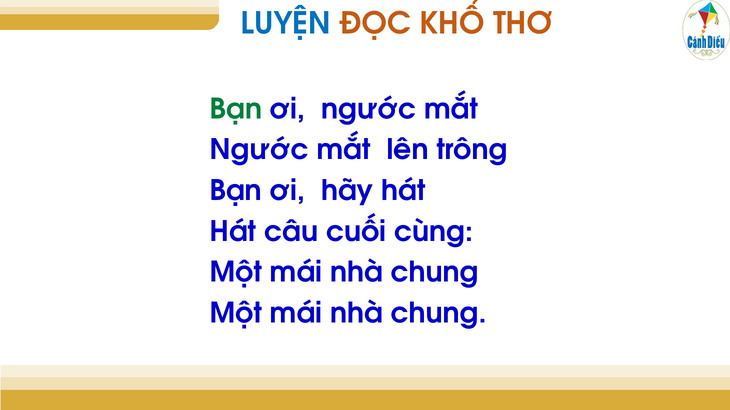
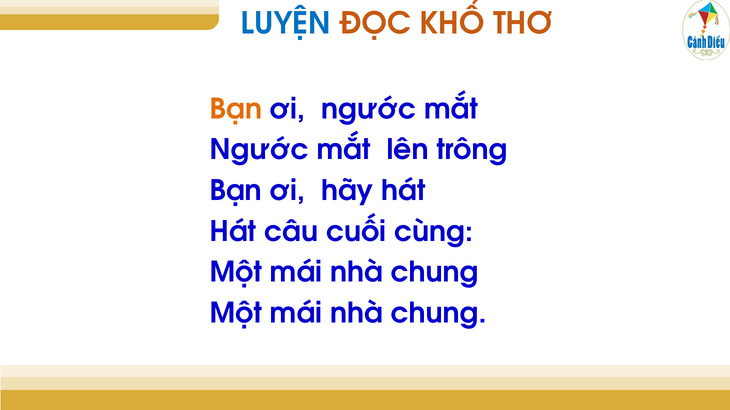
Bạn colour: green -> orange (236, 109)
